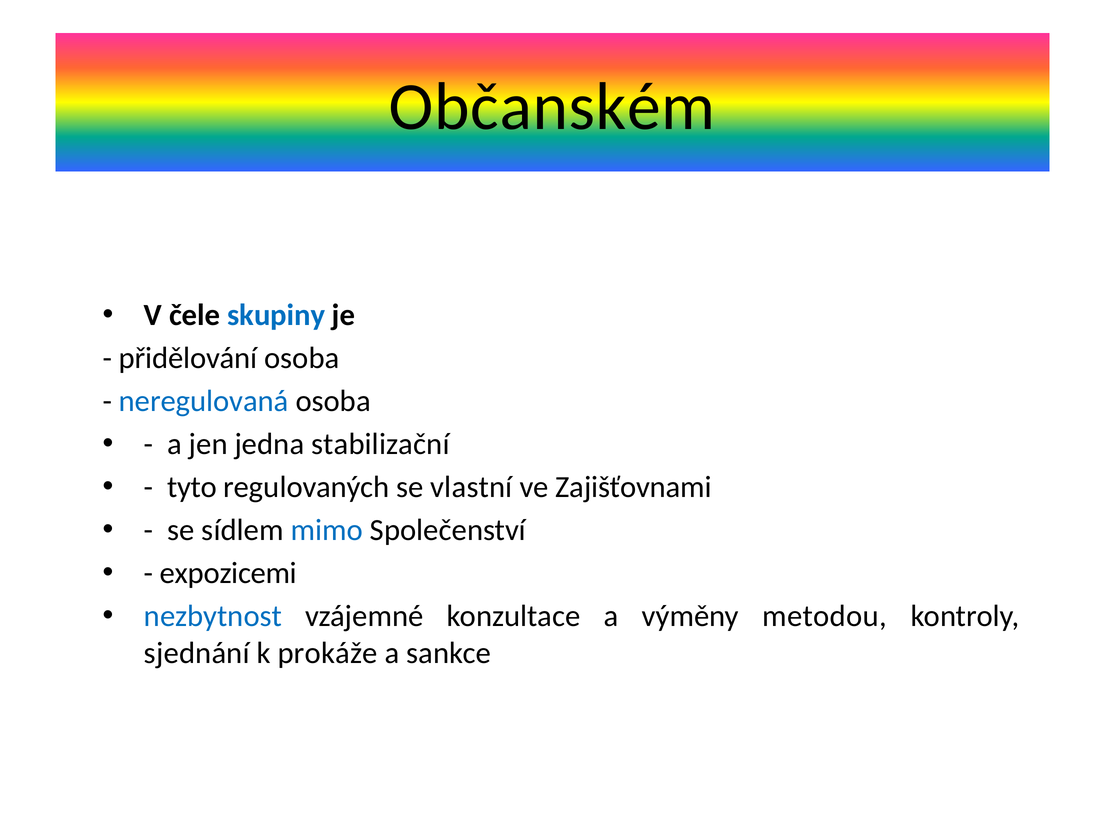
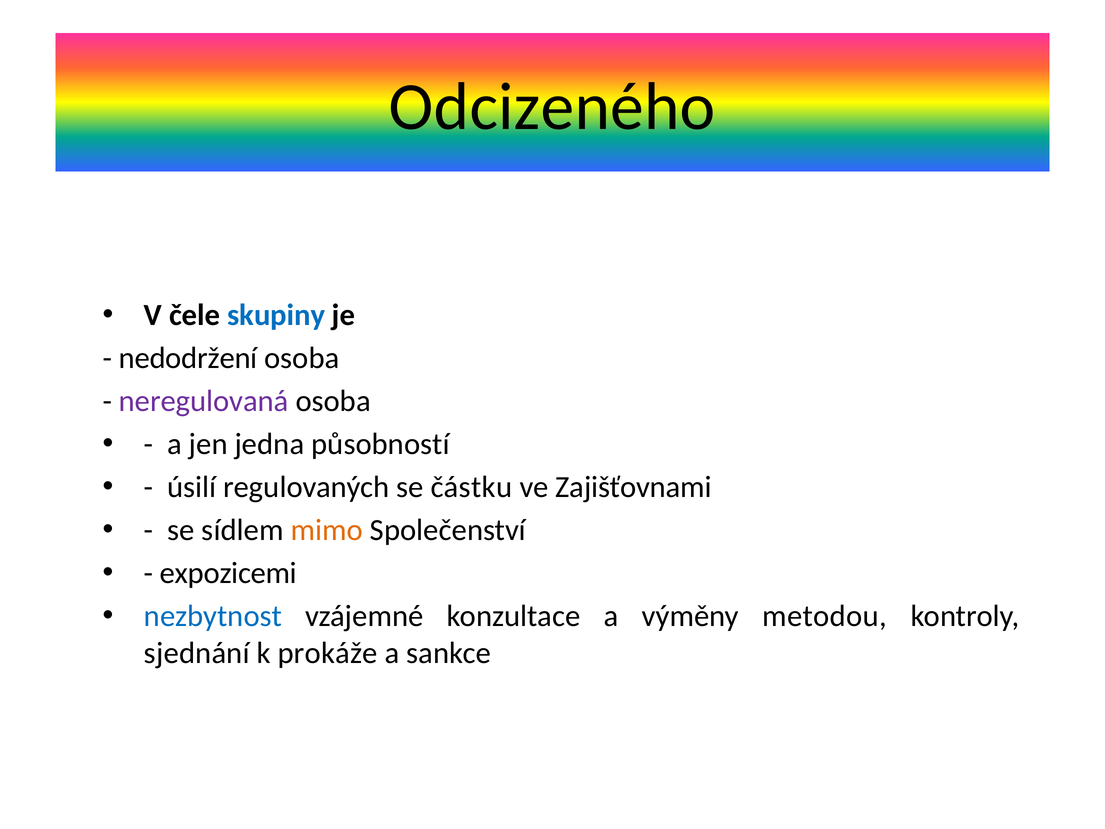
Občanském: Občanském -> Odcizeného (552, 107)
přidělování: přidělování -> nedodržení (188, 358)
neregulovaná colour: blue -> purple (204, 401)
stabilizační: stabilizační -> působností (380, 444)
tyto: tyto -> úsilí (192, 487)
vlastní: vlastní -> částku (471, 487)
mimo colour: blue -> orange (327, 530)
